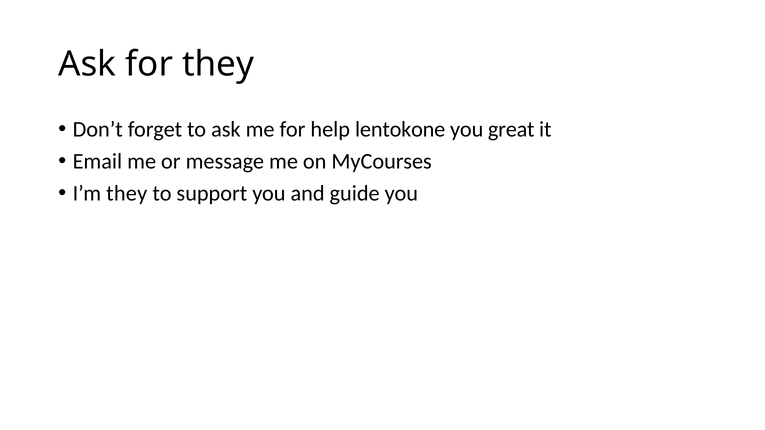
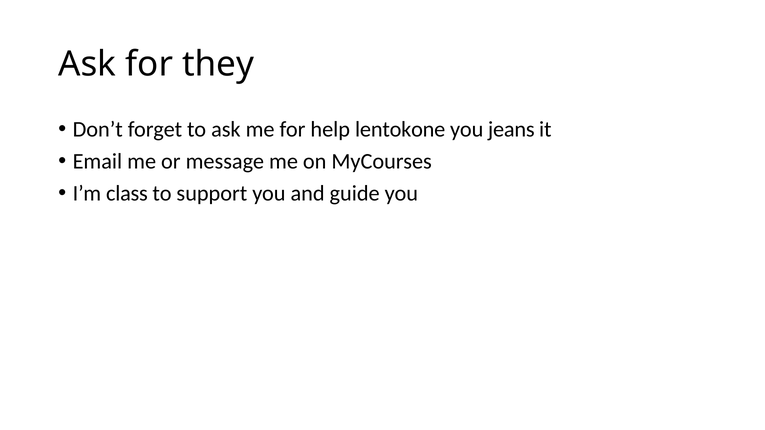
great: great -> jeans (511, 129)
I’m they: they -> class (127, 193)
